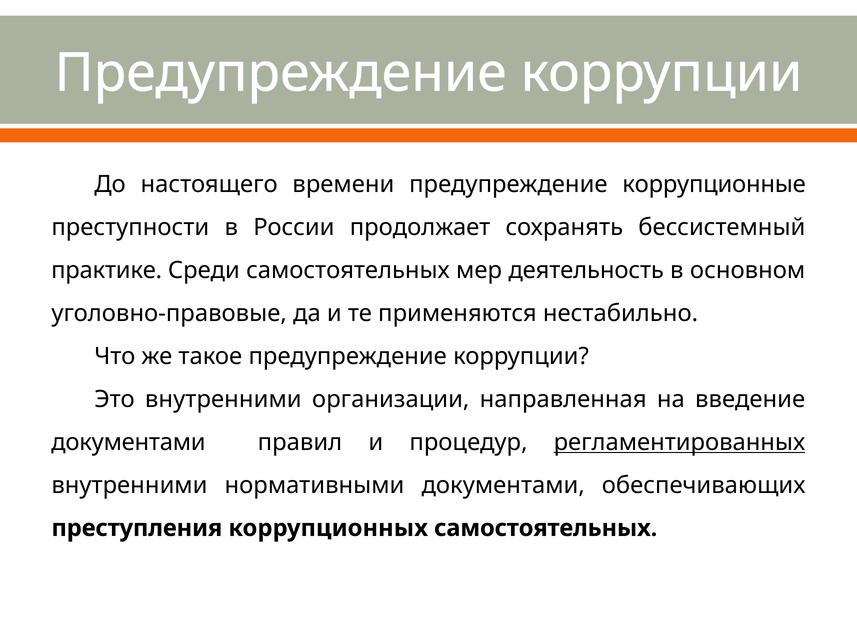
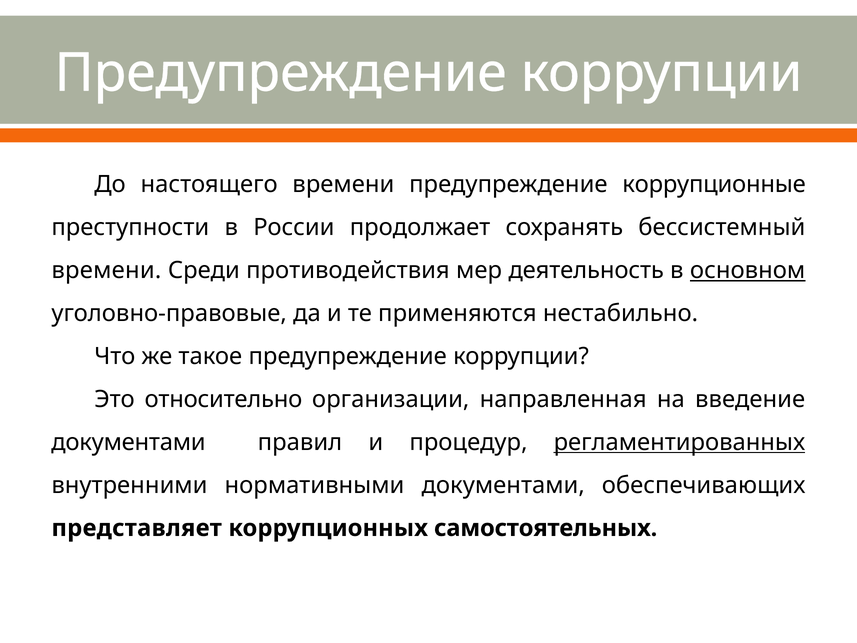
практике: практике -> времени (106, 270)
Среди самостоятельных: самостоятельных -> противодействия (348, 270)
основном underline: none -> present (748, 270)
Это внутренними: внутренними -> относительно (223, 399)
преступления: преступления -> представляет (137, 528)
